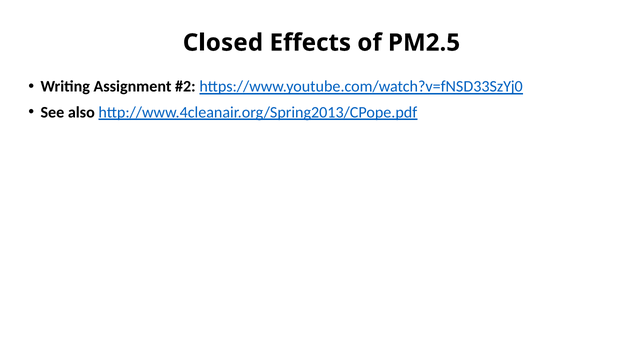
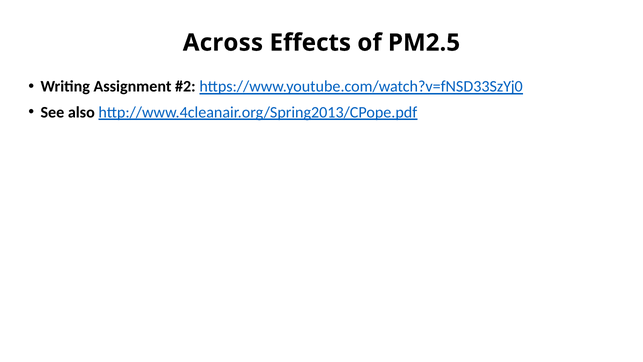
Closed: Closed -> Across (223, 43)
